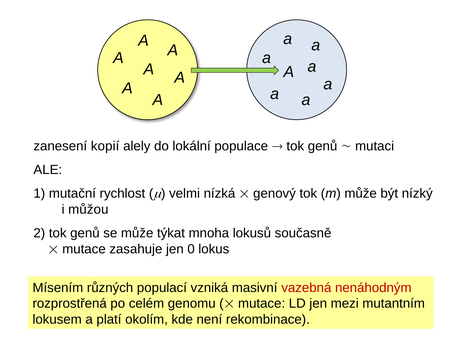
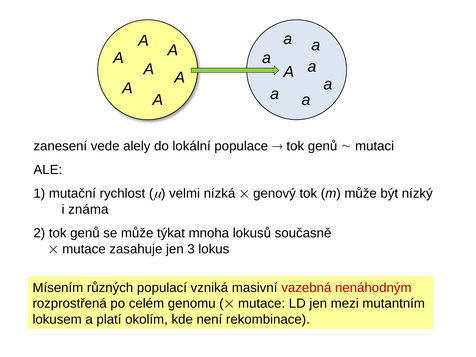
kopií: kopií -> vede (105, 146)
můžou: můžou -> známa (88, 209)
0: 0 -> 3 (191, 249)
